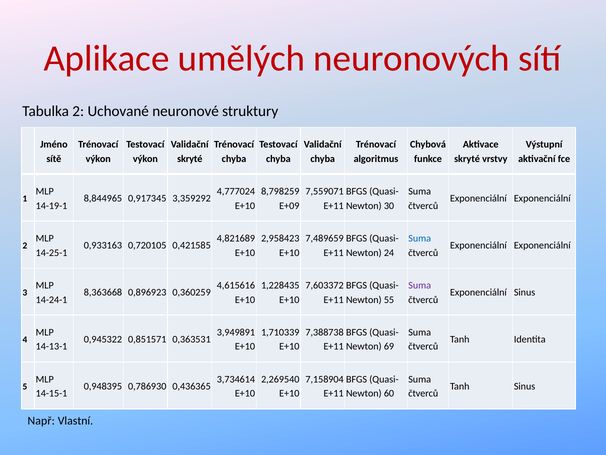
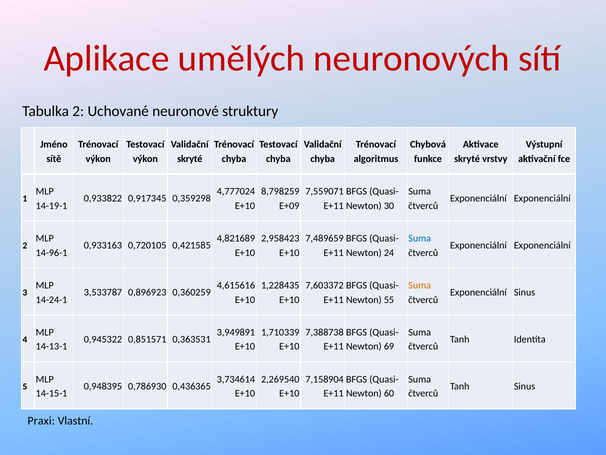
8,844965: 8,844965 -> 0,933822 (103, 198)
3,359292: 3,359292 -> 0,359298 (192, 198)
14-25-1: 14-25-1 -> 14-96-1 (52, 252)
Suma colour: purple -> orange (420, 285)
8,363668: 8,363668 -> 3,533787 (103, 292)
Např: Např -> Praxi (41, 421)
